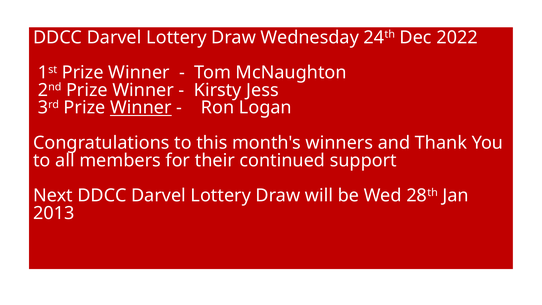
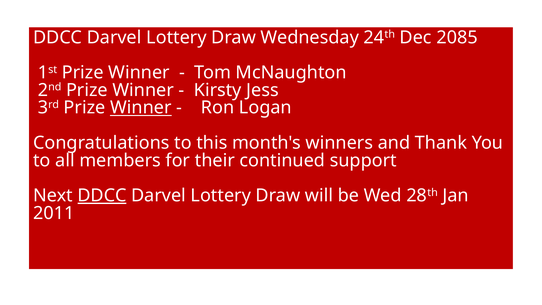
2022: 2022 -> 2085 (457, 37)
DDCC underline: none -> present (102, 196)
2013: 2013 -> 2011 (54, 213)
